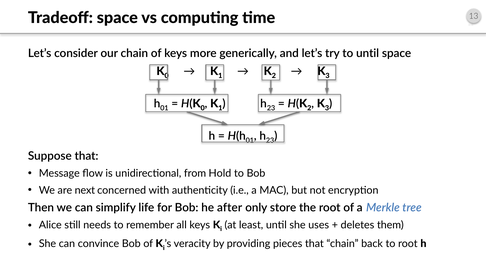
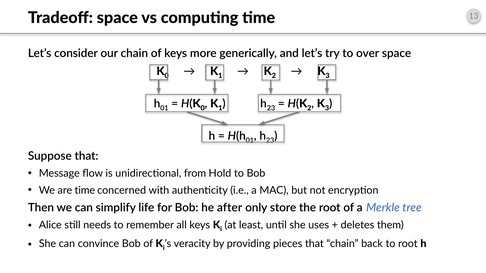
to until: until -> over (368, 54)
are next: next -> time (85, 190)
